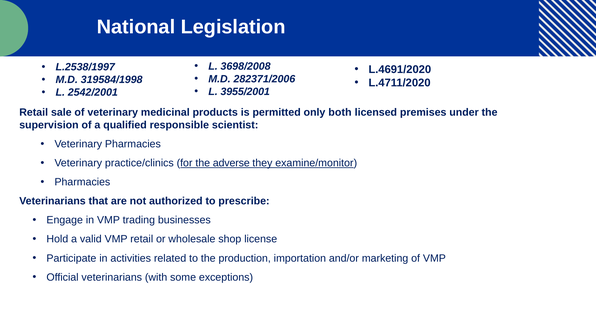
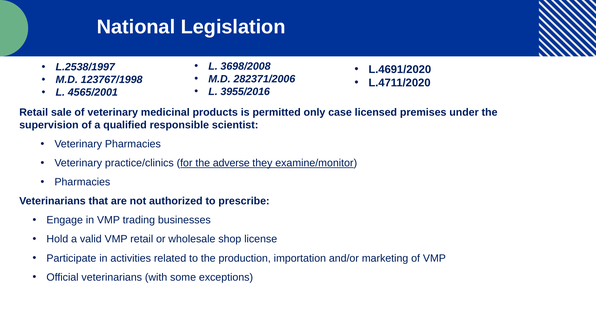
319584/1998: 319584/1998 -> 123767/1998 (112, 80)
3955/2001: 3955/2001 -> 3955/2016 (245, 92)
2542/2001: 2542/2001 -> 4565/2001 (93, 92)
both: both -> case (340, 112)
